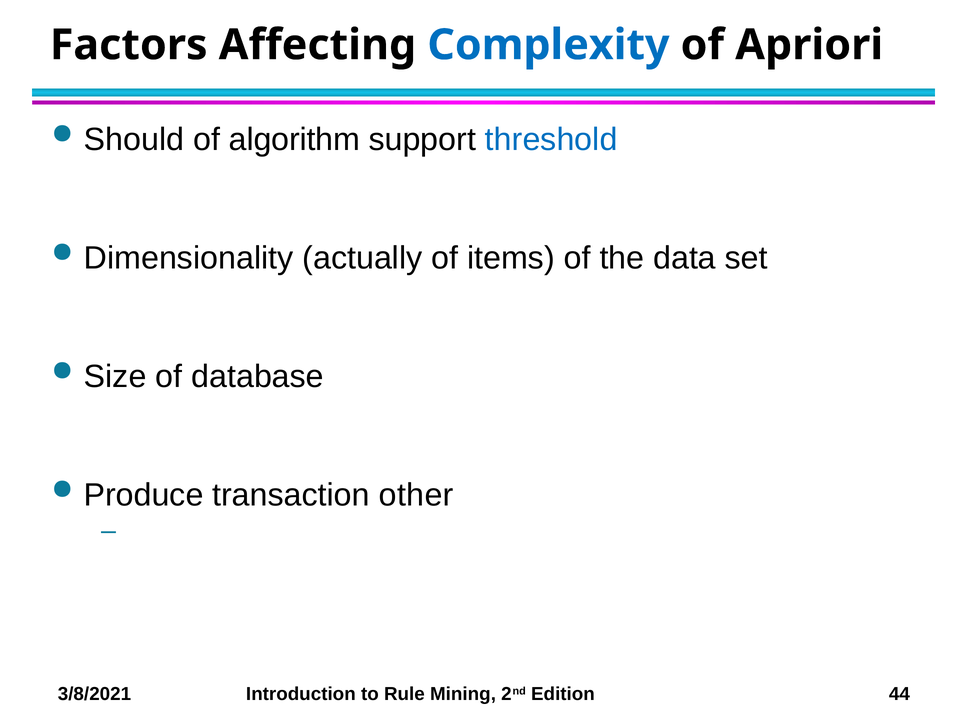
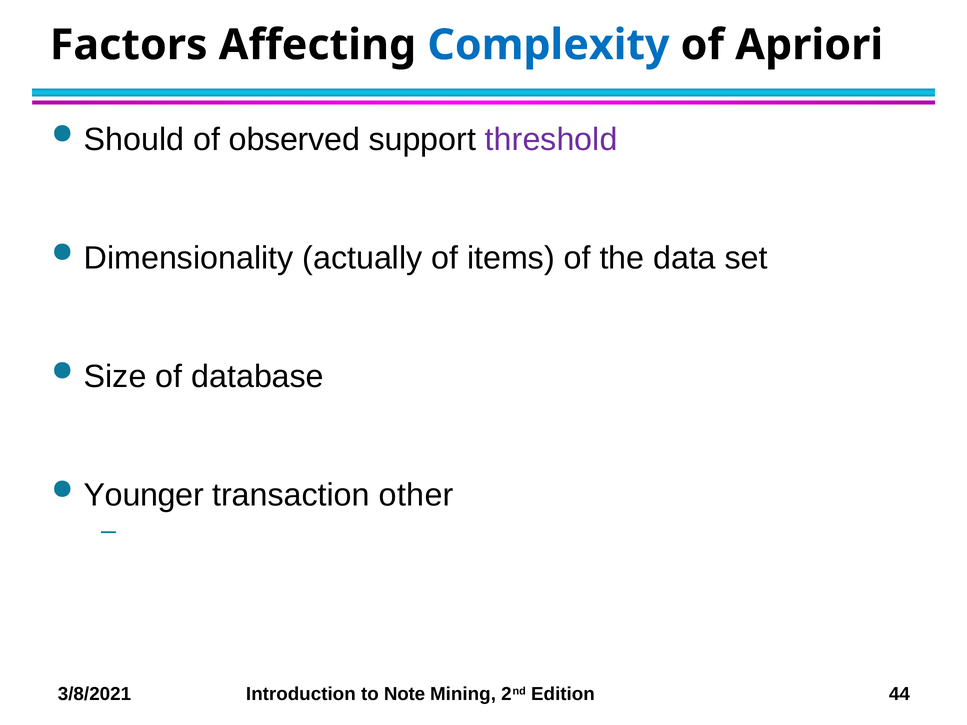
algorithm: algorithm -> observed (294, 140)
threshold colour: blue -> purple (551, 140)
Produce: Produce -> Younger (144, 495)
Rule: Rule -> Note (404, 694)
